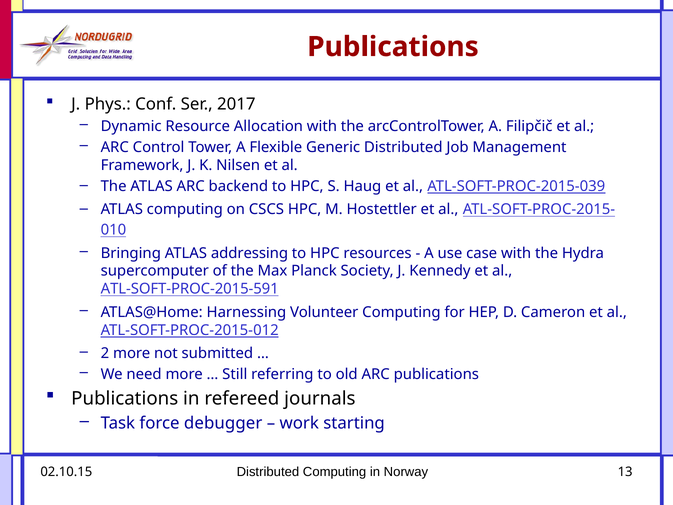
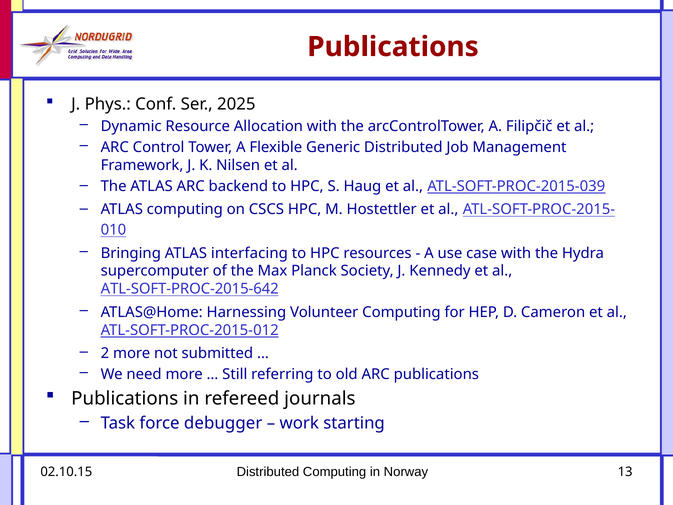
2017: 2017 -> 2025 (236, 104)
addressing: addressing -> interfacing (249, 253)
ATL-SOFT-PROC-2015-591: ATL-SOFT-PROC-2015-591 -> ATL-SOFT-PROC-2015-642 (190, 289)
